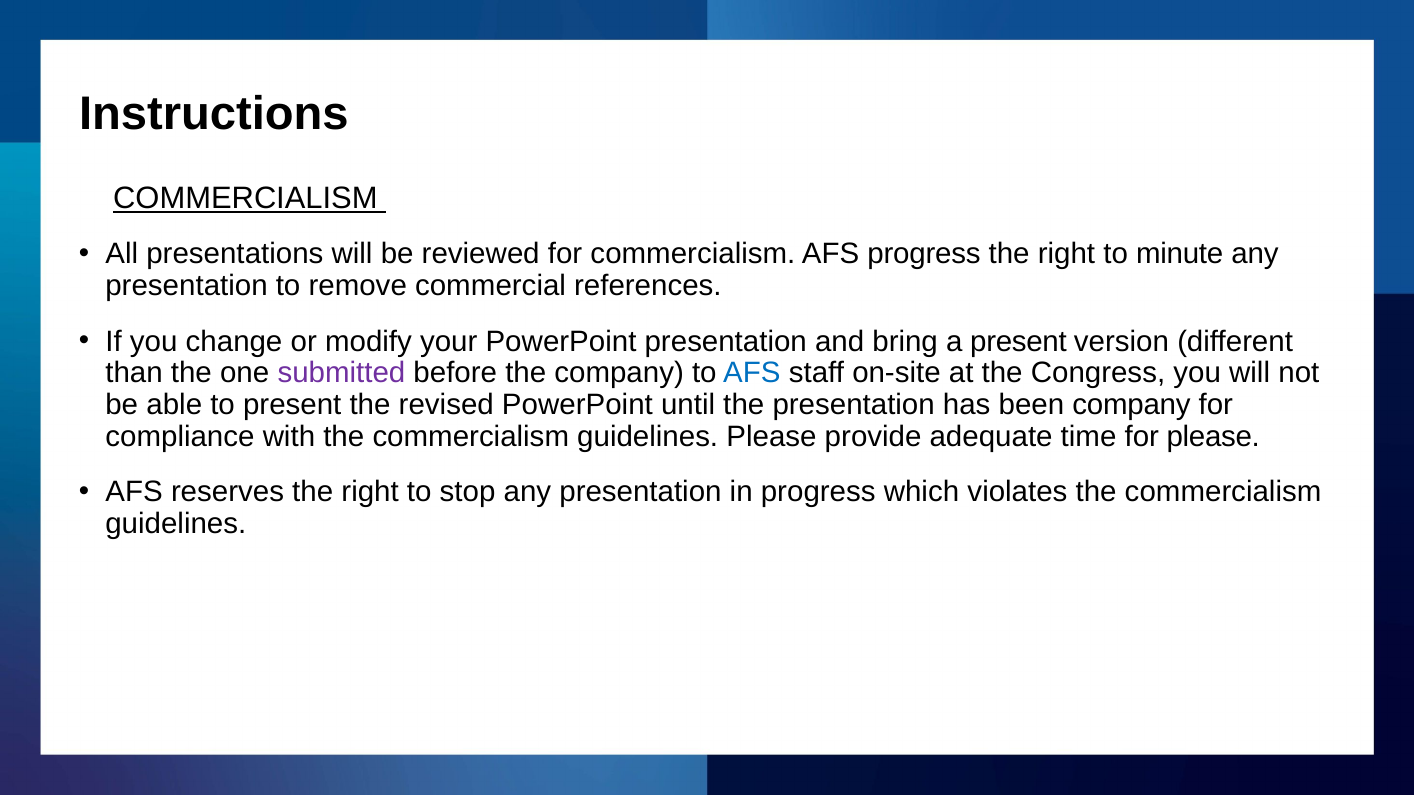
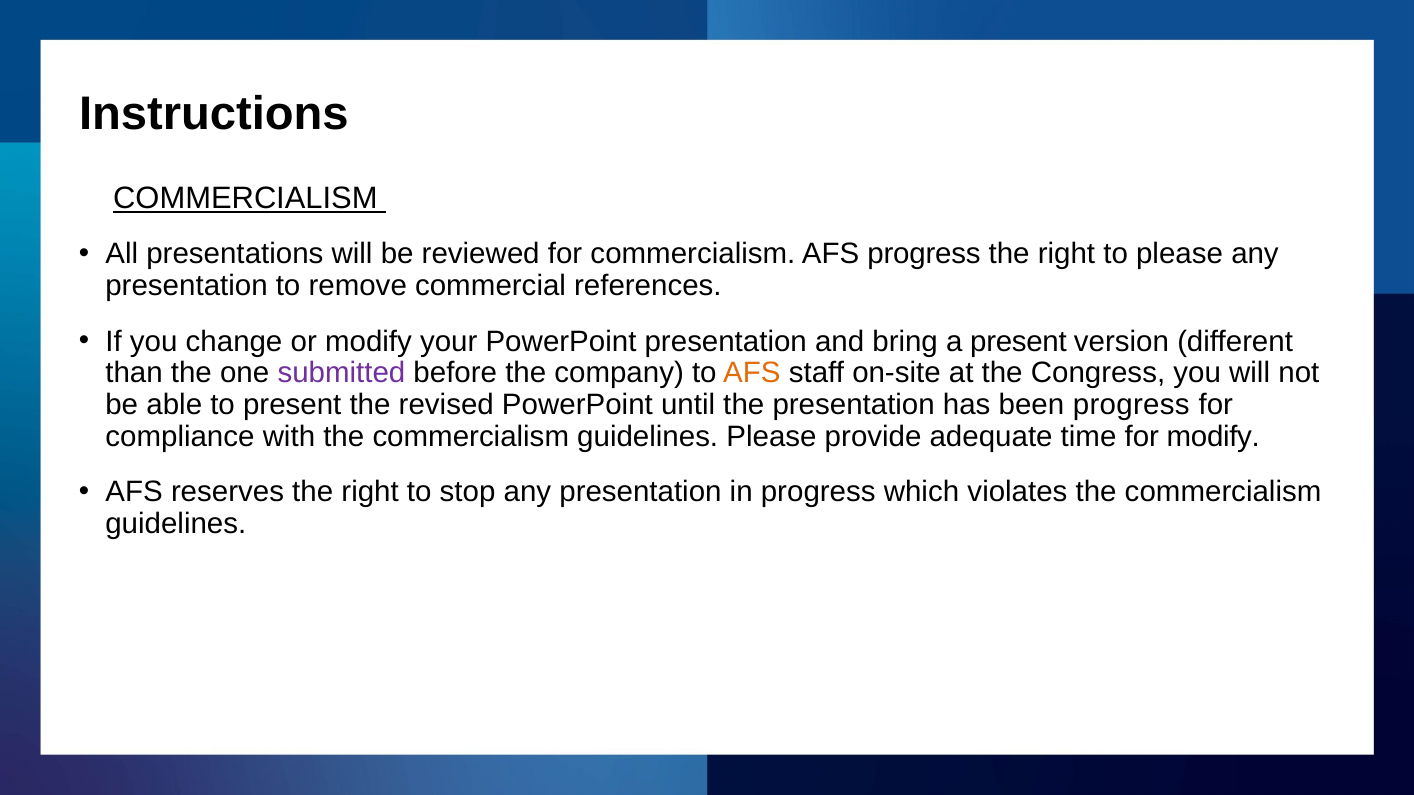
to minute: minute -> please (1180, 254)
AFS colour: blue -> orange (752, 373)
been company: company -> progress (1131, 405)
for please: please -> modify (1213, 437)
